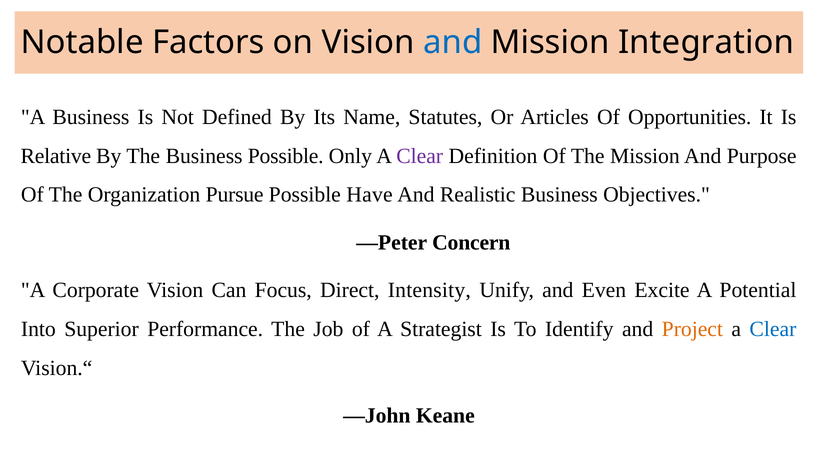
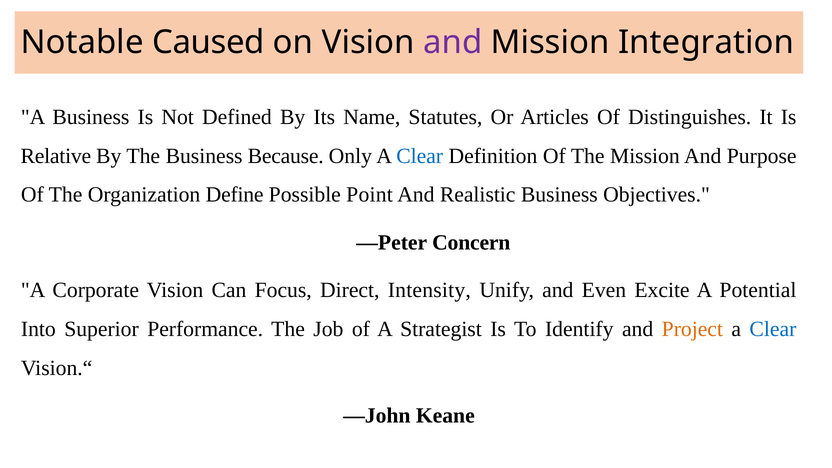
Factors: Factors -> Caused (208, 42)
and colour: blue -> purple (453, 42)
Opportunities: Opportunities -> Distinguishes (690, 117)
Business Possible: Possible -> Because (286, 156)
Clear colour: purple -> blue (420, 156)
Pursue: Pursue -> Define (235, 195)
Have: Have -> Point (370, 195)
